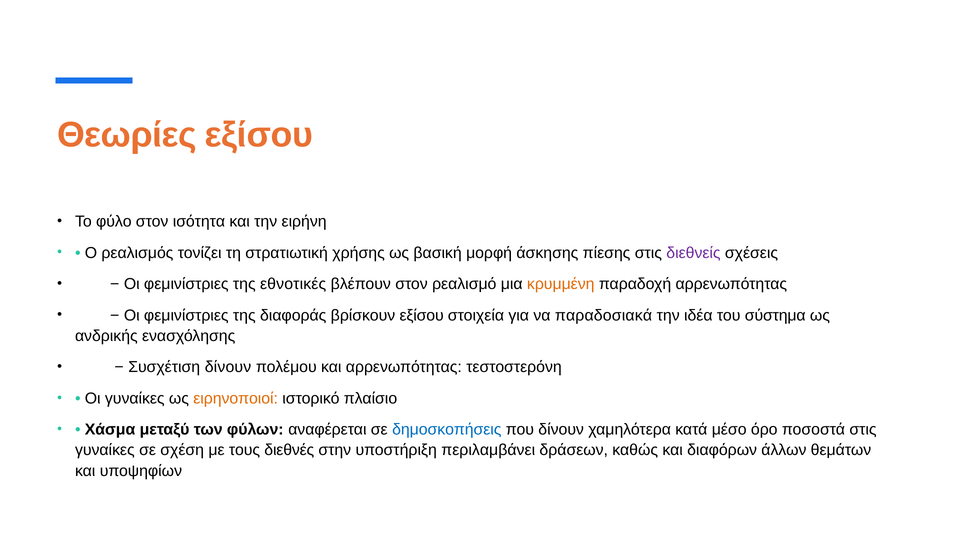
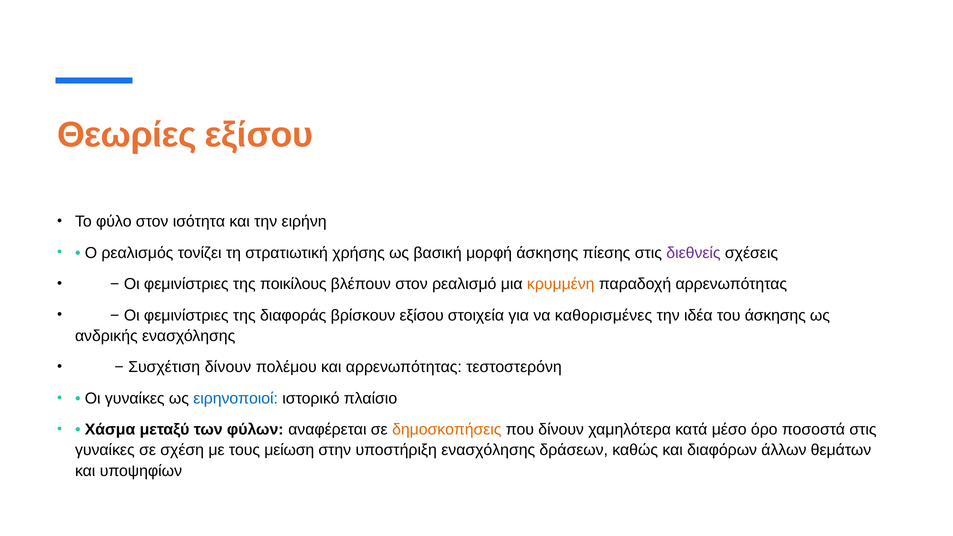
εθνοτικές: εθνοτικές -> ποικίλους (293, 284)
παραδοσιακά: παραδοσιακά -> καθορισμένες (604, 315)
του σύστημα: σύστημα -> άσκησης (775, 315)
ειρηνοποιοί colour: orange -> blue (236, 398)
δημοσκοπήσεις colour: blue -> orange (447, 430)
διεθνές: διεθνές -> μείωση (289, 450)
υποστήριξη περιλαμβάνει: περιλαμβάνει -> ενασχόλησης (488, 450)
